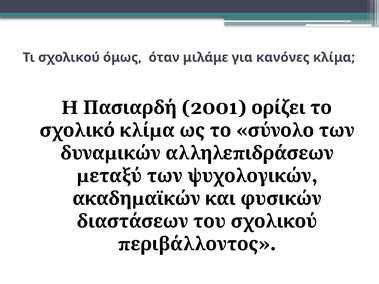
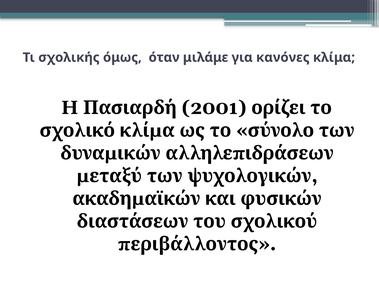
Τι σχολικού: σχολικού -> σχολικής (69, 58)
